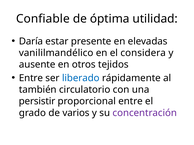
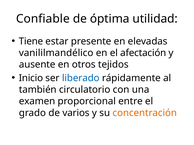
Daría: Daría -> Tiene (31, 41)
considera: considera -> afectación (143, 53)
Entre: Entre -> Inicio (31, 78)
persistir: persistir -> examen (37, 102)
concentración colour: purple -> orange (145, 113)
